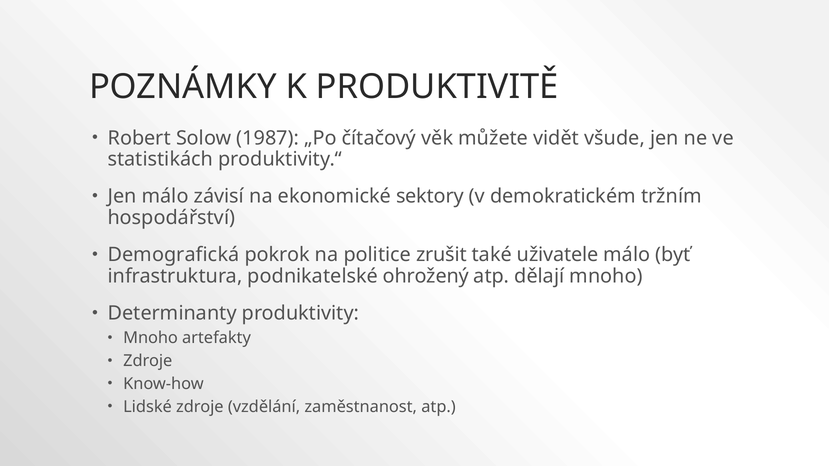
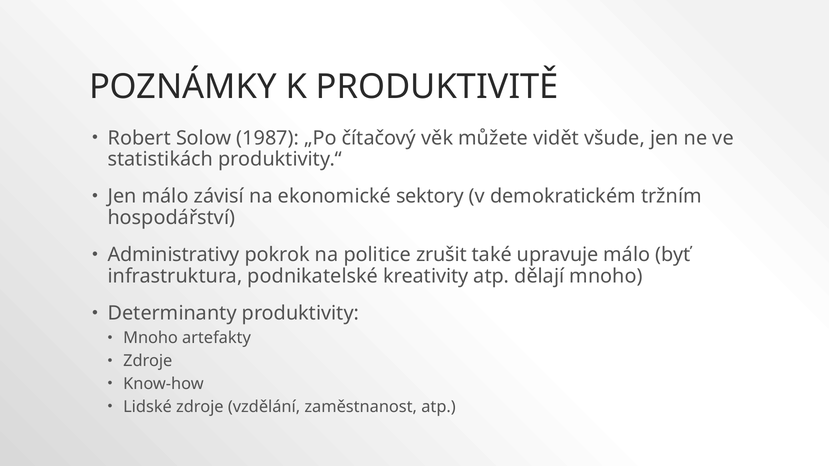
Demografická: Demografická -> Administrativy (174, 255)
uživatele: uživatele -> upravuje (558, 255)
ohrožený: ohrožený -> kreativity (426, 276)
